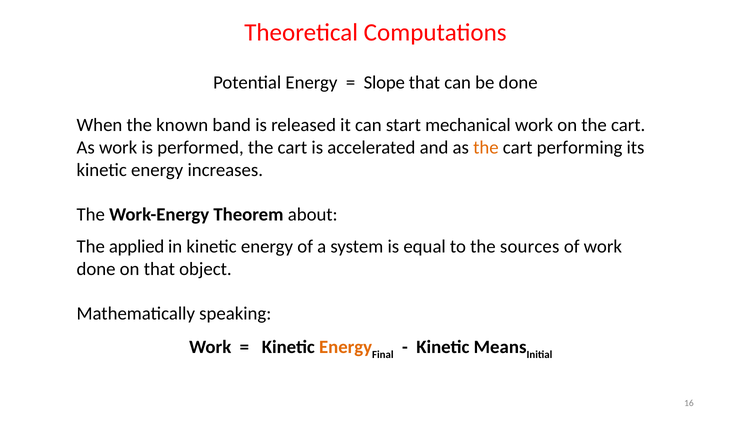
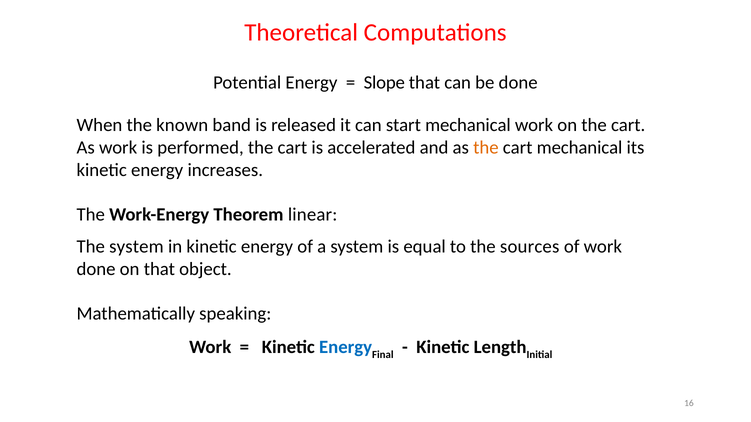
cart performing: performing -> mechanical (580, 148)
about: about -> linear (313, 215)
The applied: applied -> system (136, 247)
Energy colour: orange -> blue (346, 348)
Means: Means -> Length (500, 348)
